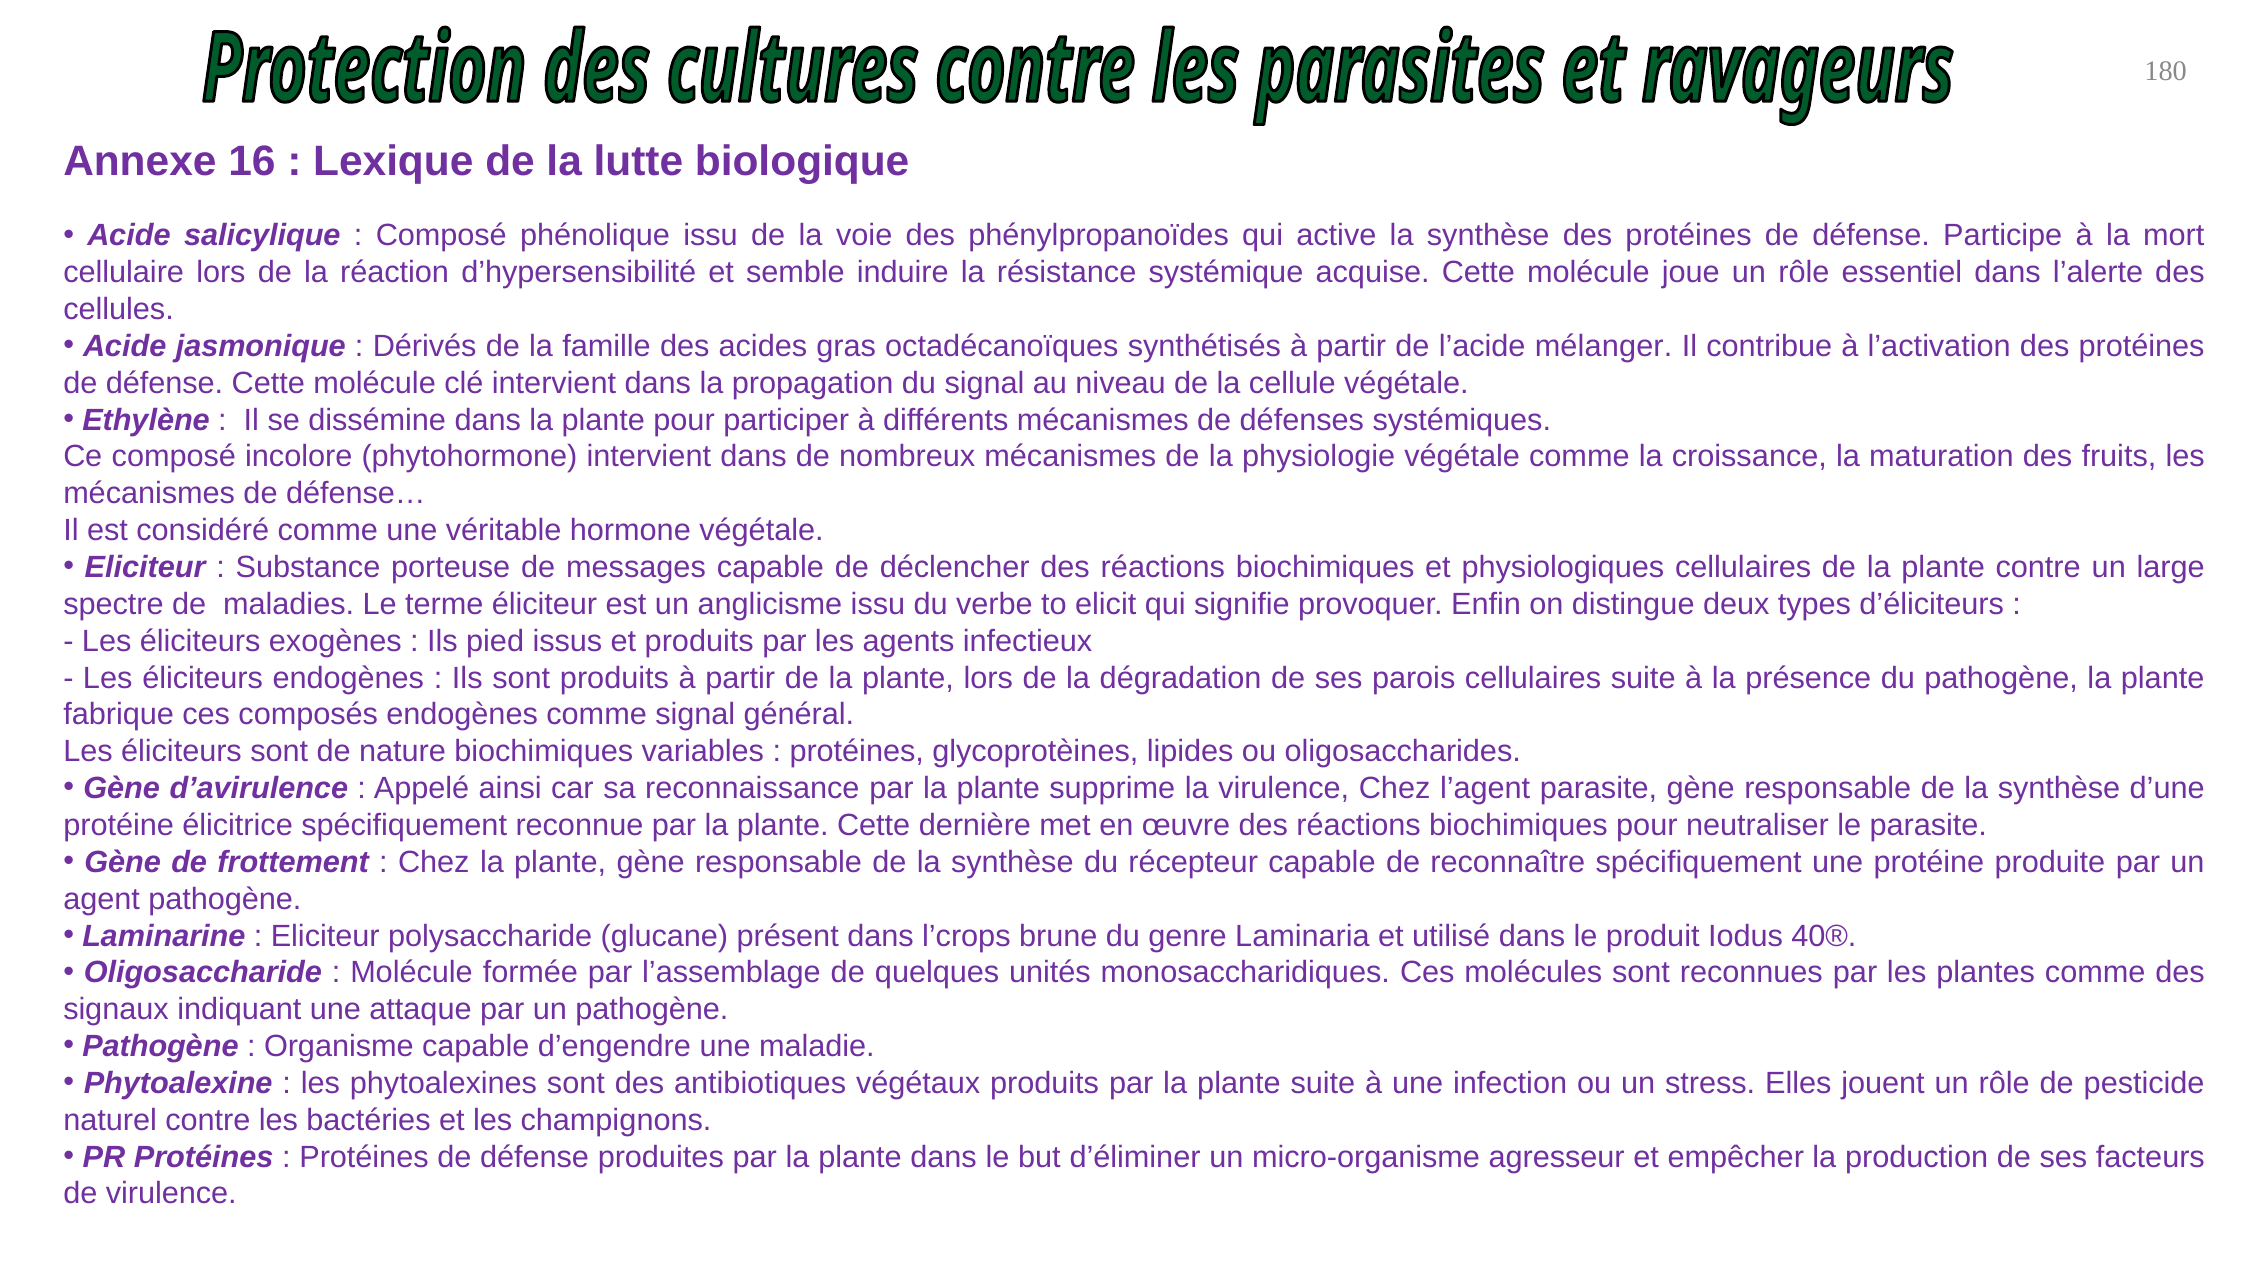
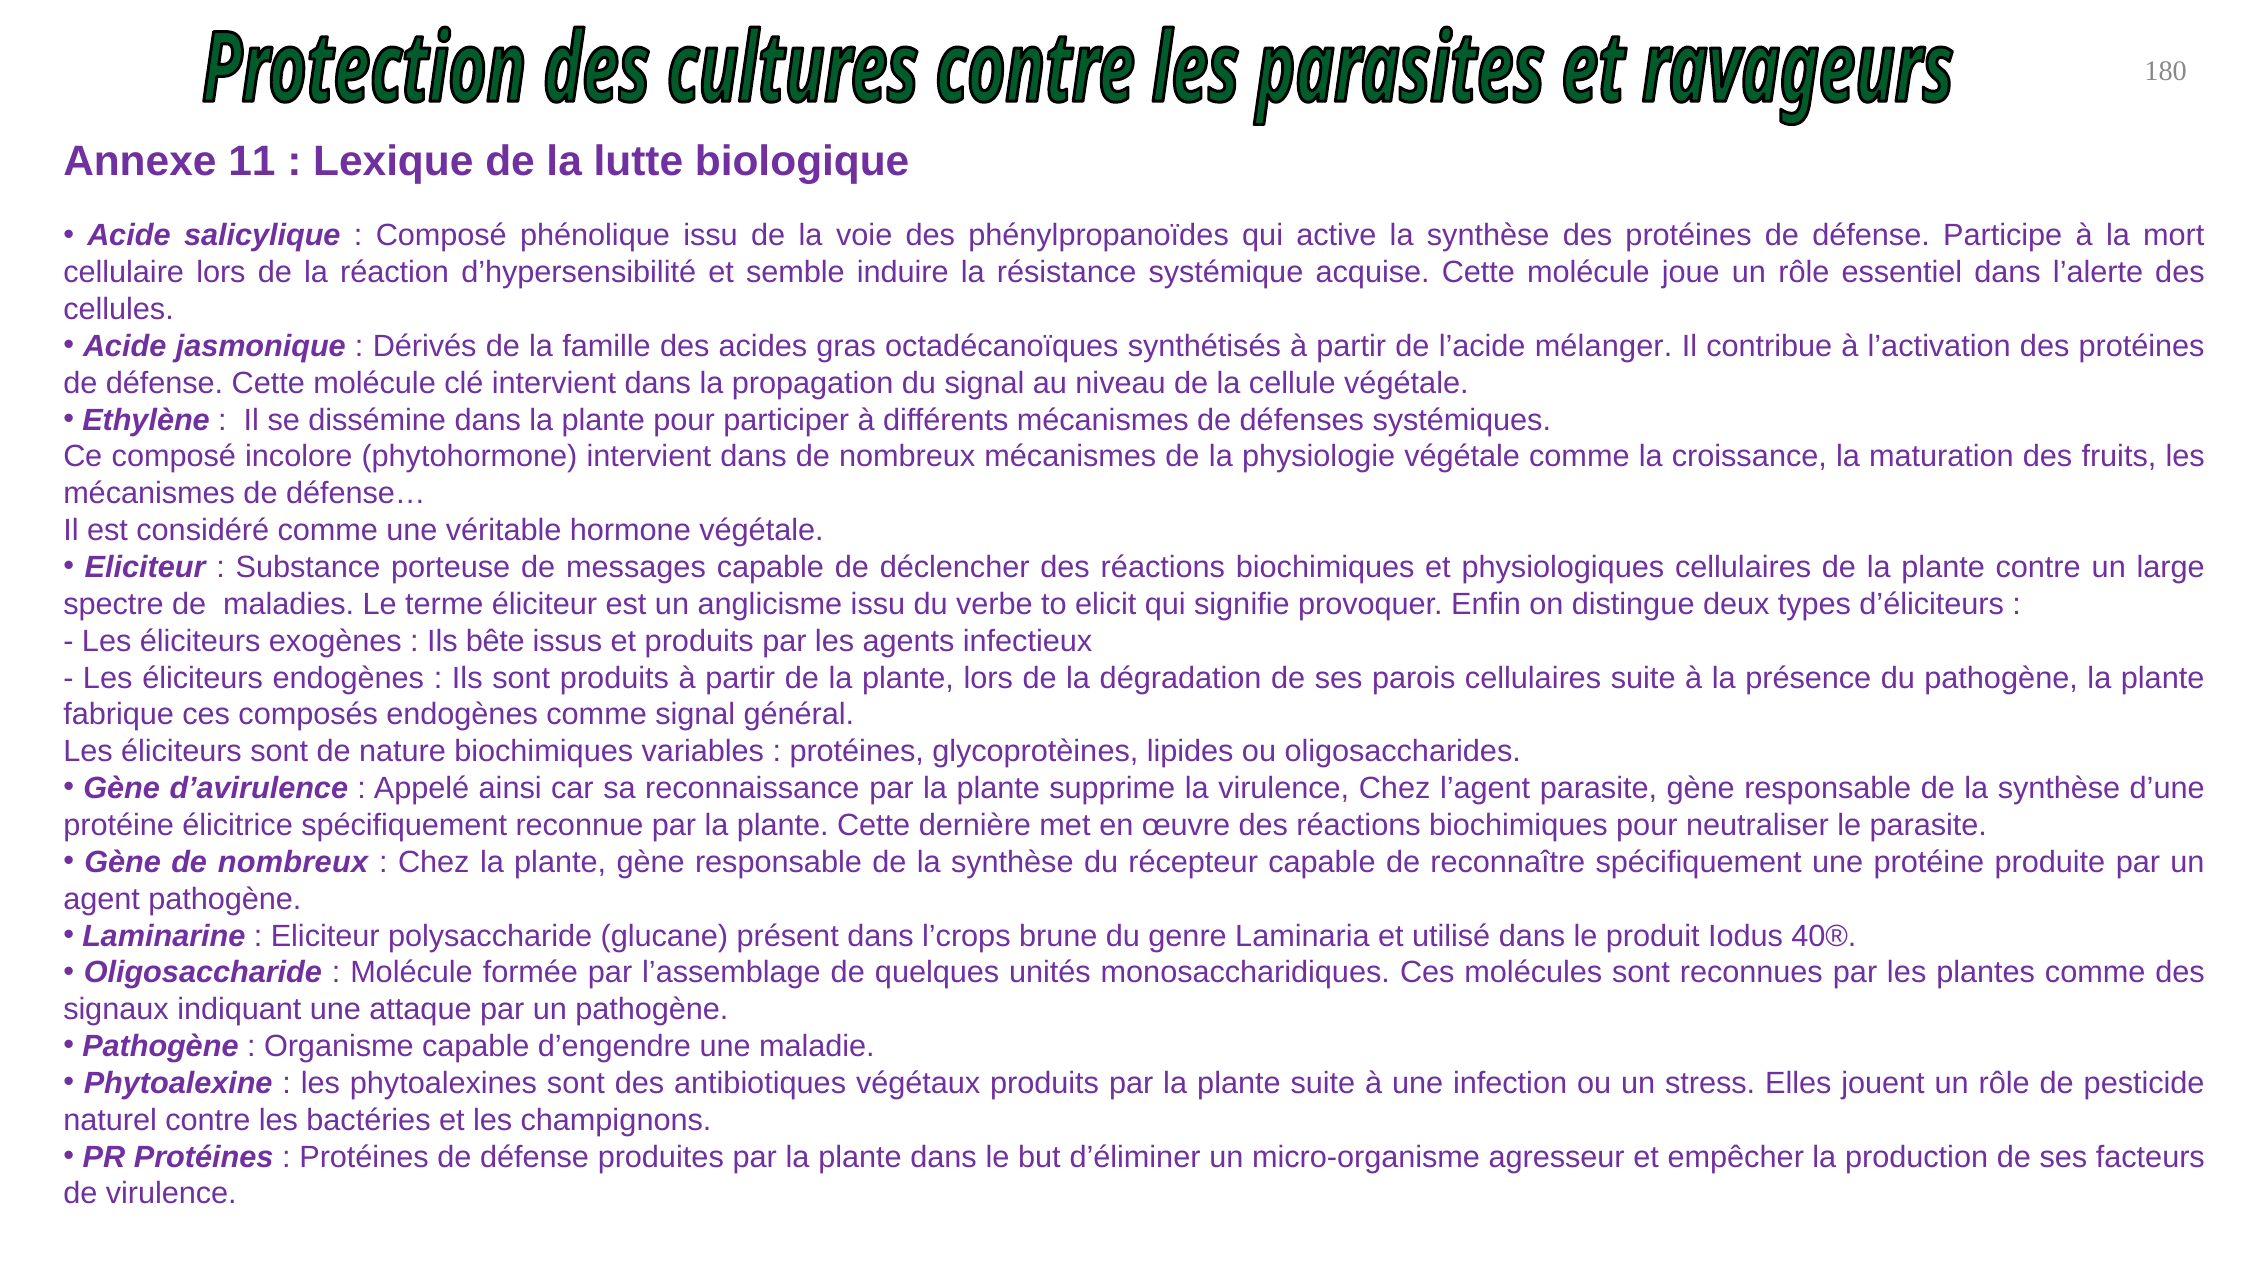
16: 16 -> 11 (252, 162)
pied: pied -> bête (495, 641)
Gène de frottement: frottement -> nombreux (293, 862)
